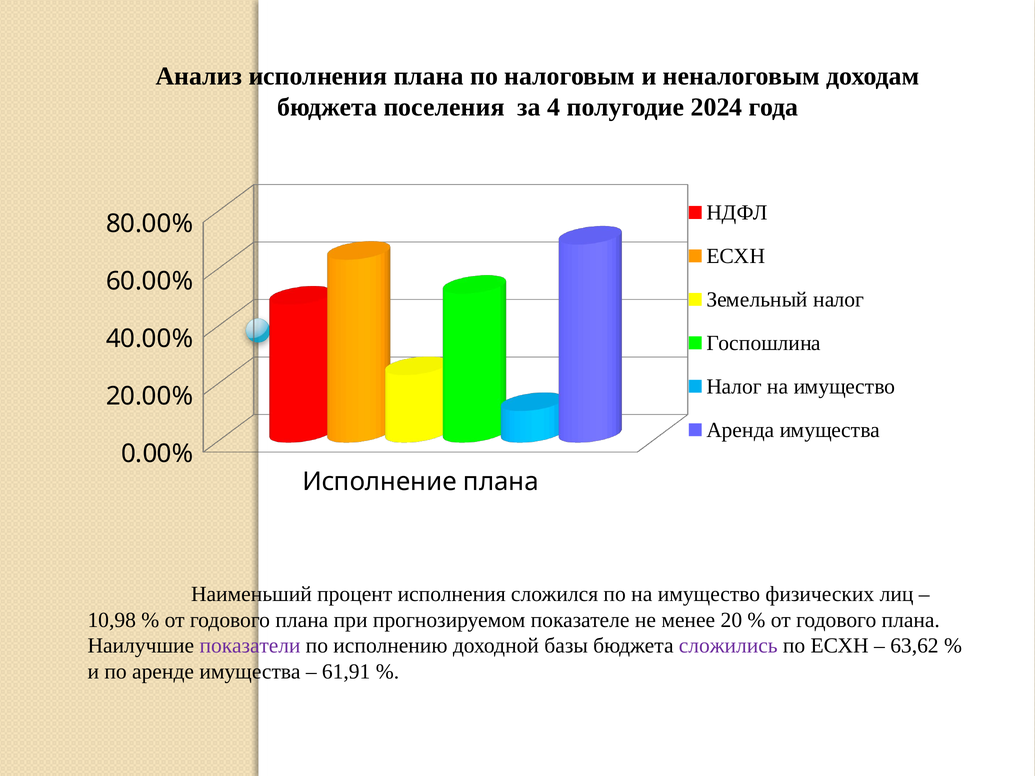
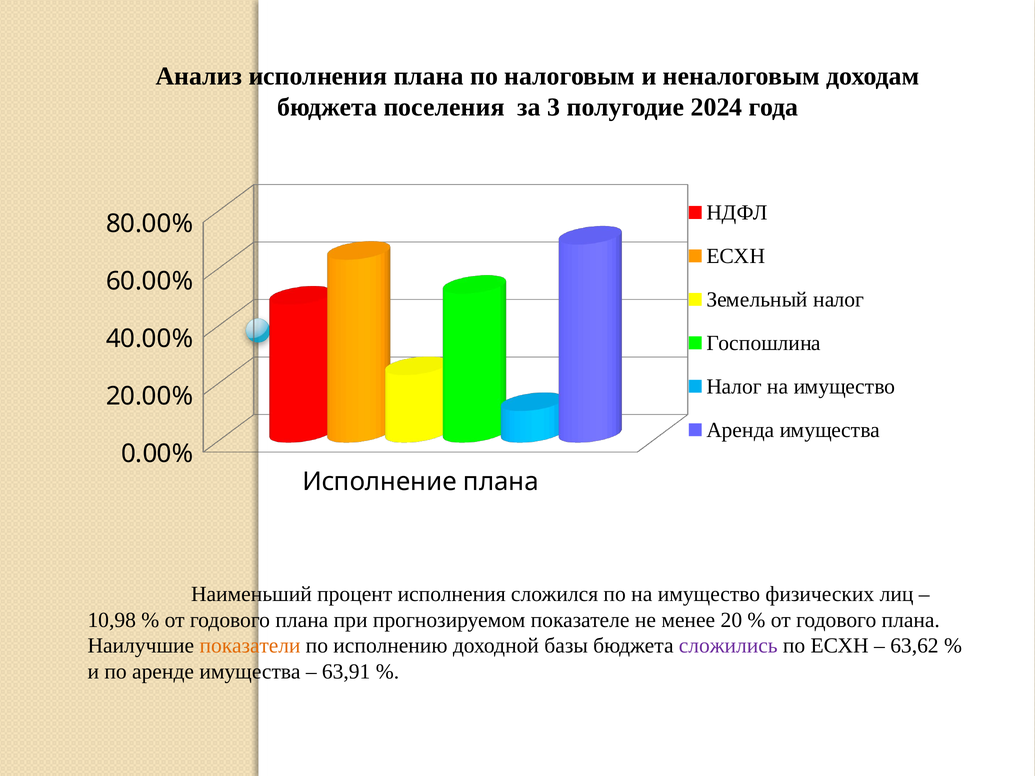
4: 4 -> 3 (554, 107)
показатели colour: purple -> orange (250, 646)
61,91: 61,91 -> 63,91 (346, 672)
